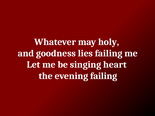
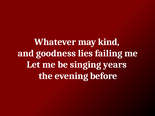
holy: holy -> kind (109, 42)
heart: heart -> years (115, 65)
evening failing: failing -> before (104, 76)
